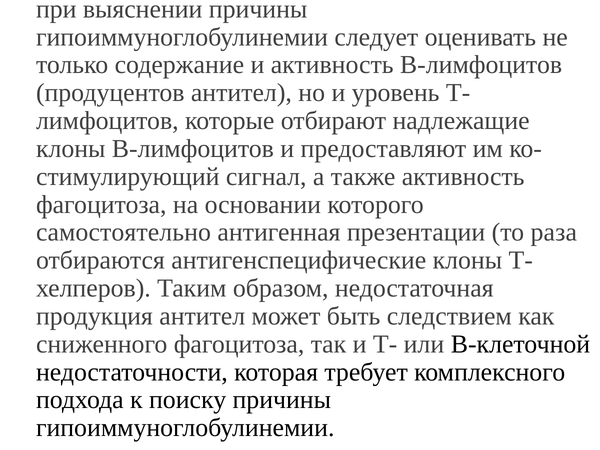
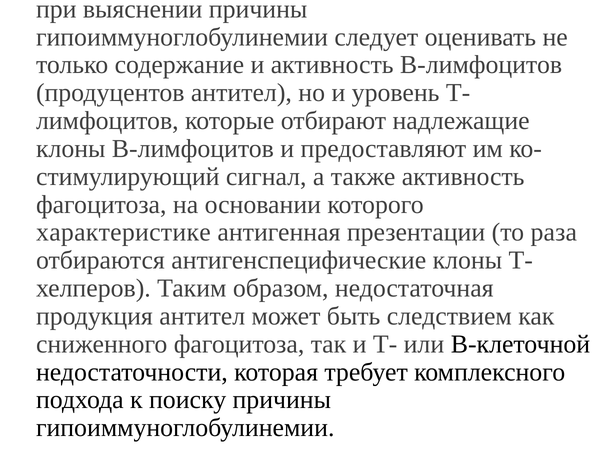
самостоятельно: самостоятельно -> характеристике (123, 232)
